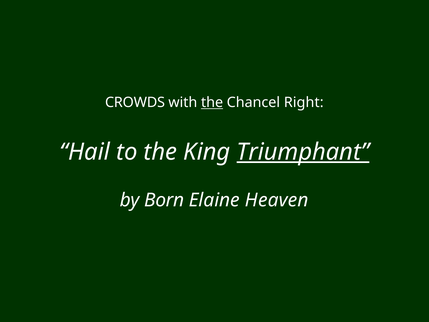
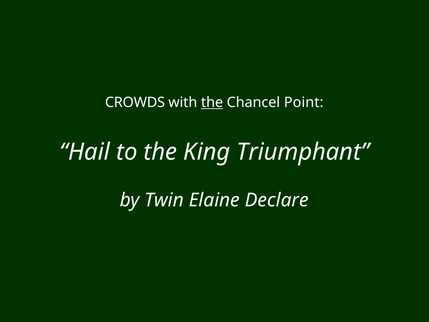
Right: Right -> Point (304, 102)
Triumphant underline: present -> none (303, 152)
Born: Born -> Twin (164, 200)
Heaven: Heaven -> Declare (277, 200)
